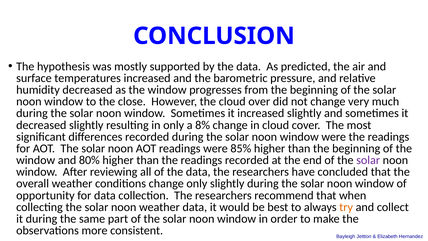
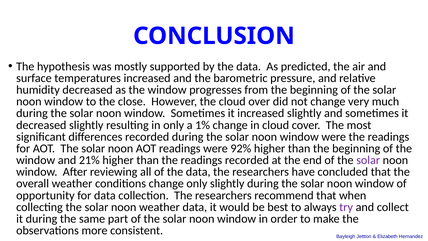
8%: 8% -> 1% (203, 125)
85%: 85% -> 92% (241, 148)
80%: 80% -> 21% (89, 160)
try colour: orange -> purple (346, 207)
